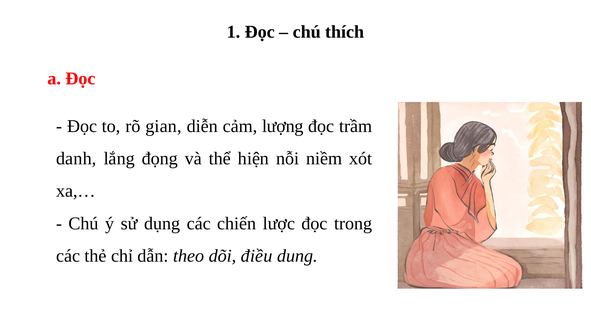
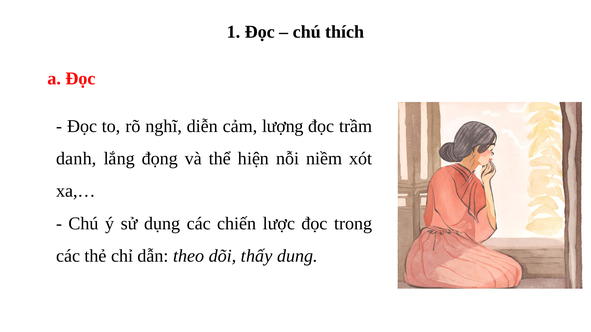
gian: gian -> nghĩ (164, 126)
điều: điều -> thấy (257, 256)
